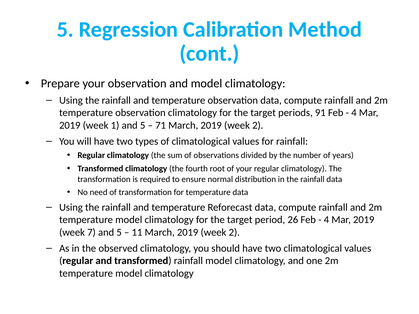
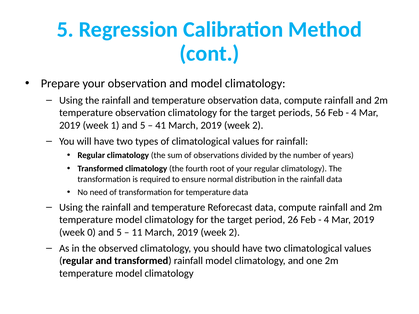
91: 91 -> 56 (320, 113)
71: 71 -> 41 (161, 126)
7: 7 -> 0 (91, 233)
